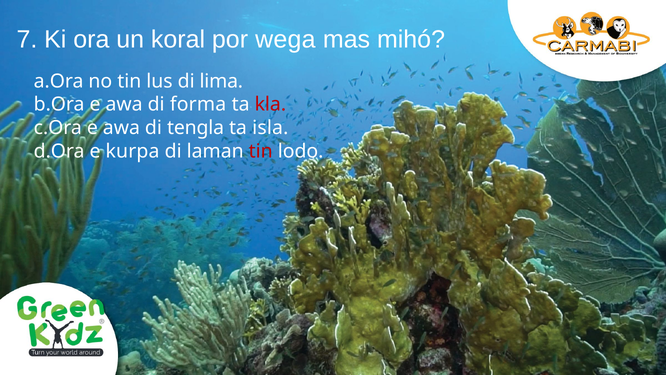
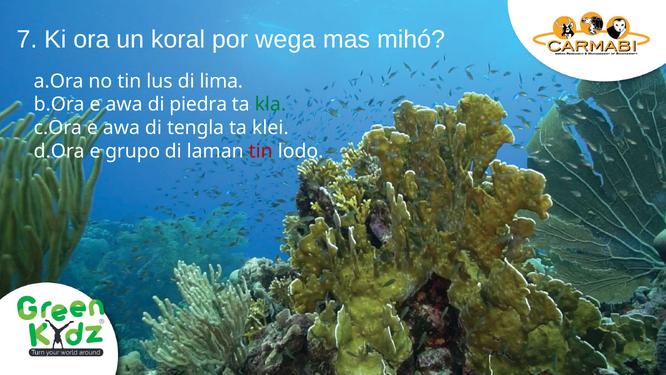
forma: forma -> piedra (198, 104)
kla colour: red -> green (270, 104)
isla: isla -> klei (270, 128)
kurpa: kurpa -> grupo (133, 151)
